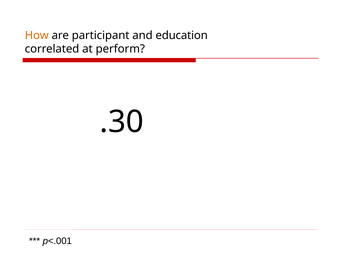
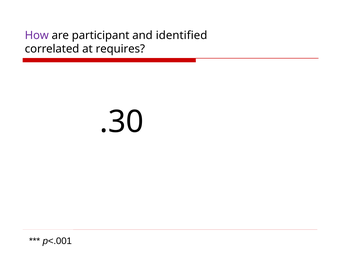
How colour: orange -> purple (37, 35)
education: education -> identified (182, 35)
perform: perform -> requires (120, 49)
